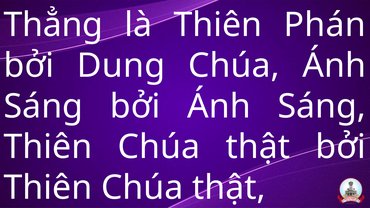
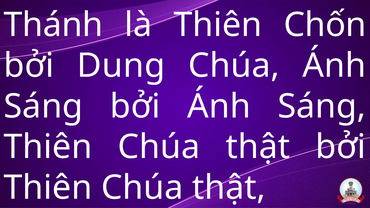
Thẳng: Thẳng -> Thánh (53, 25)
Phán: Phán -> Chốn (325, 25)
